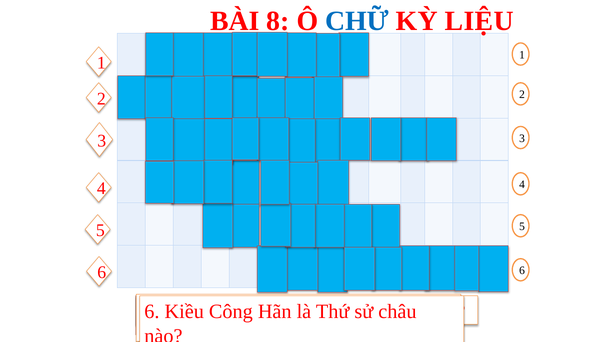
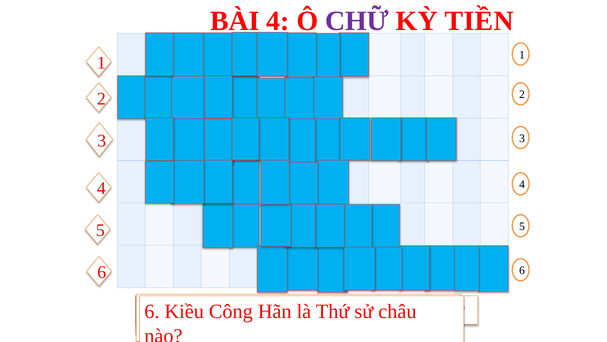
BÀI 8: 8 -> 4 (278, 21)
CHỮ colour: blue -> purple (357, 21)
LIỆU: LIỆU -> TIỀN (479, 21)
